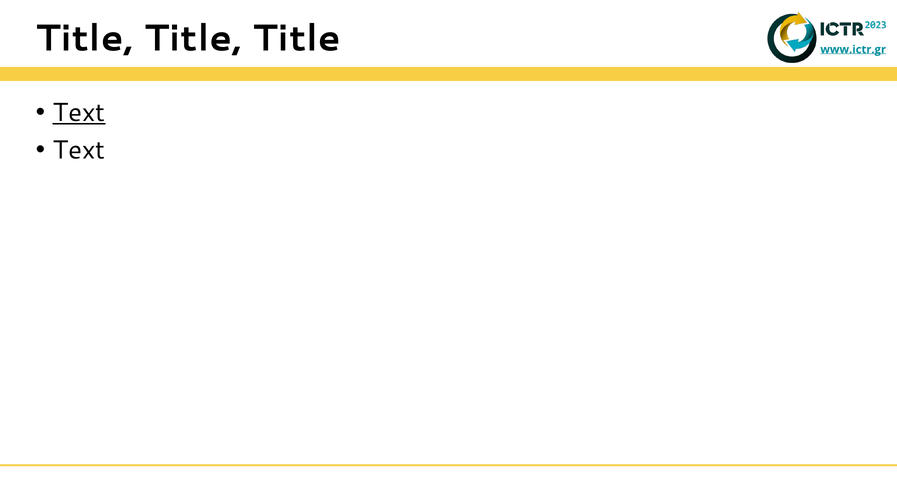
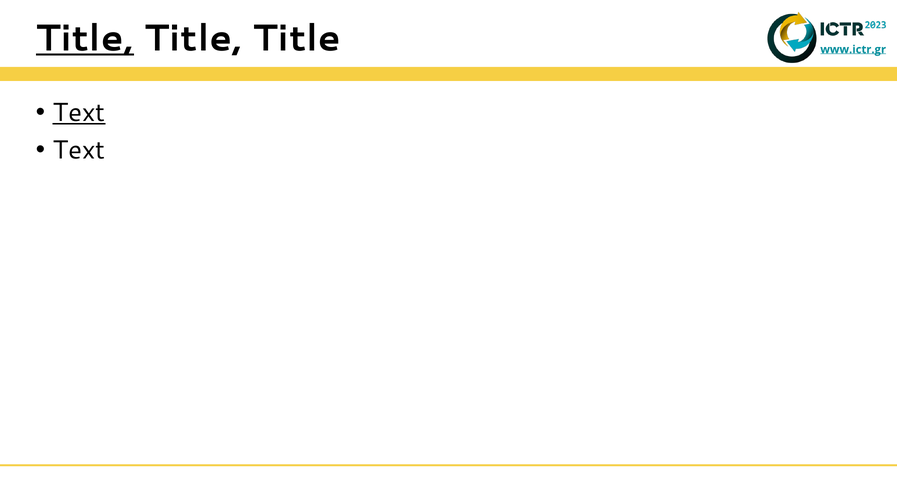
Title underline: none -> present (85, 38)
